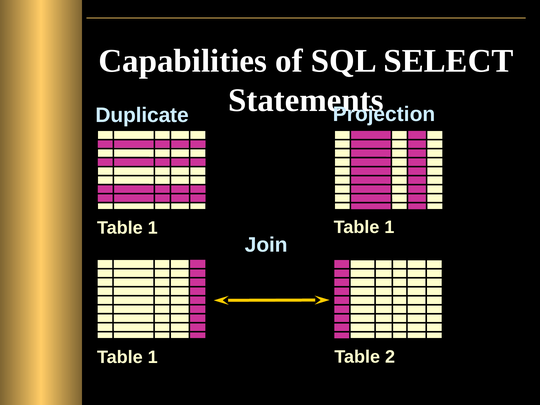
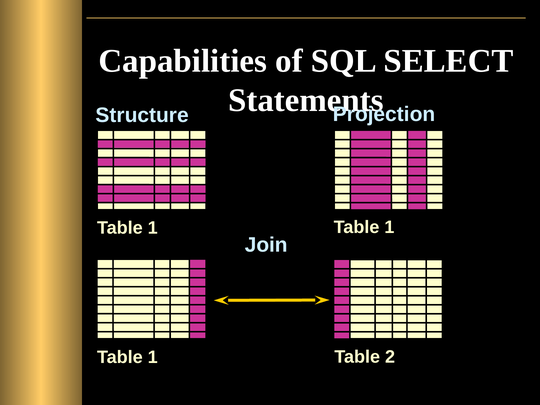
Duplicate: Duplicate -> Structure (142, 115)
